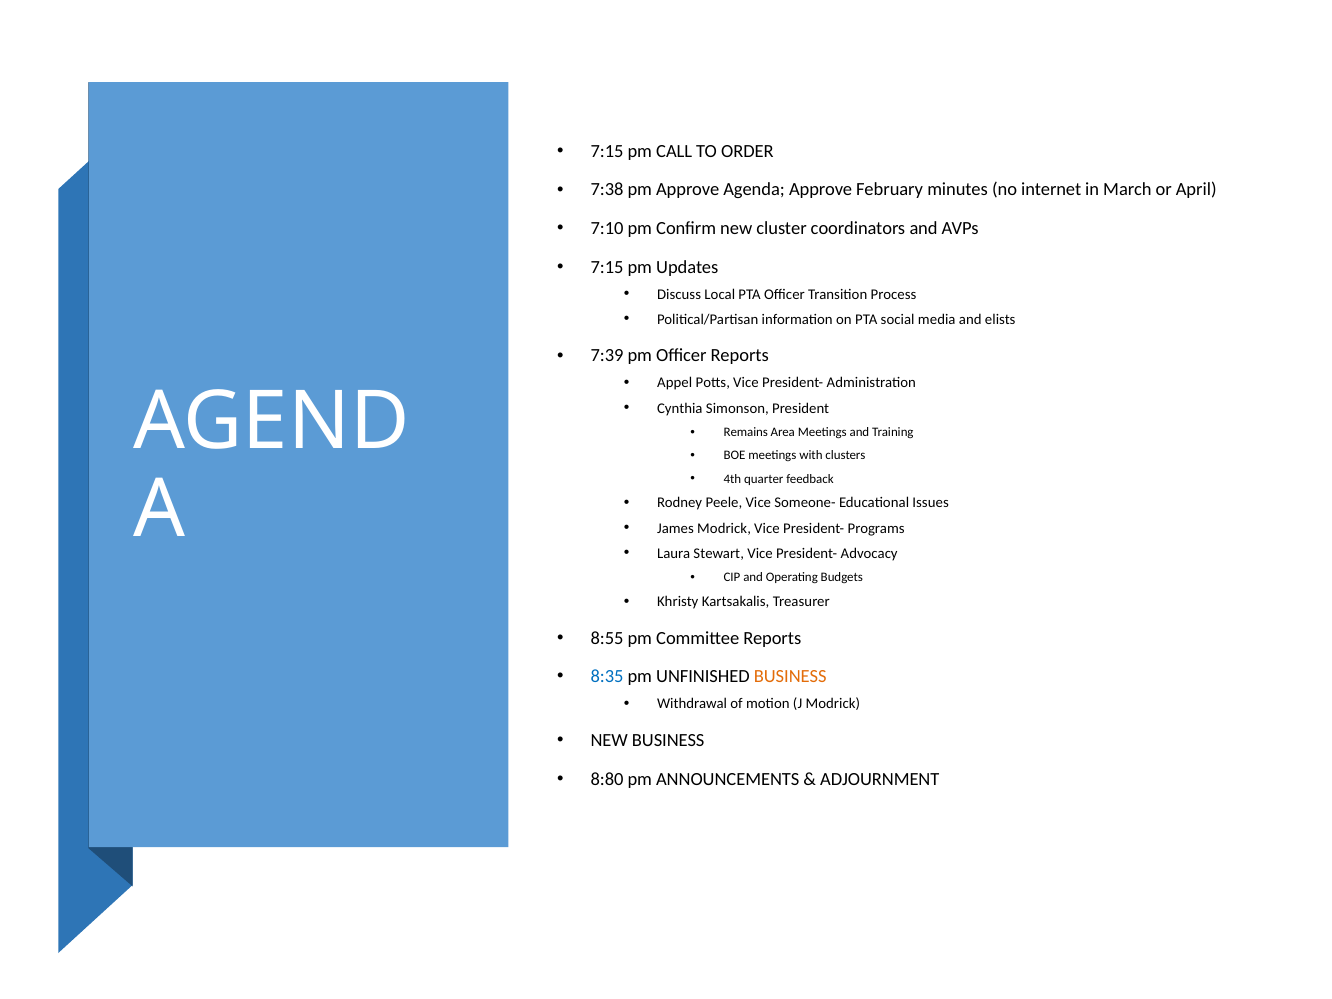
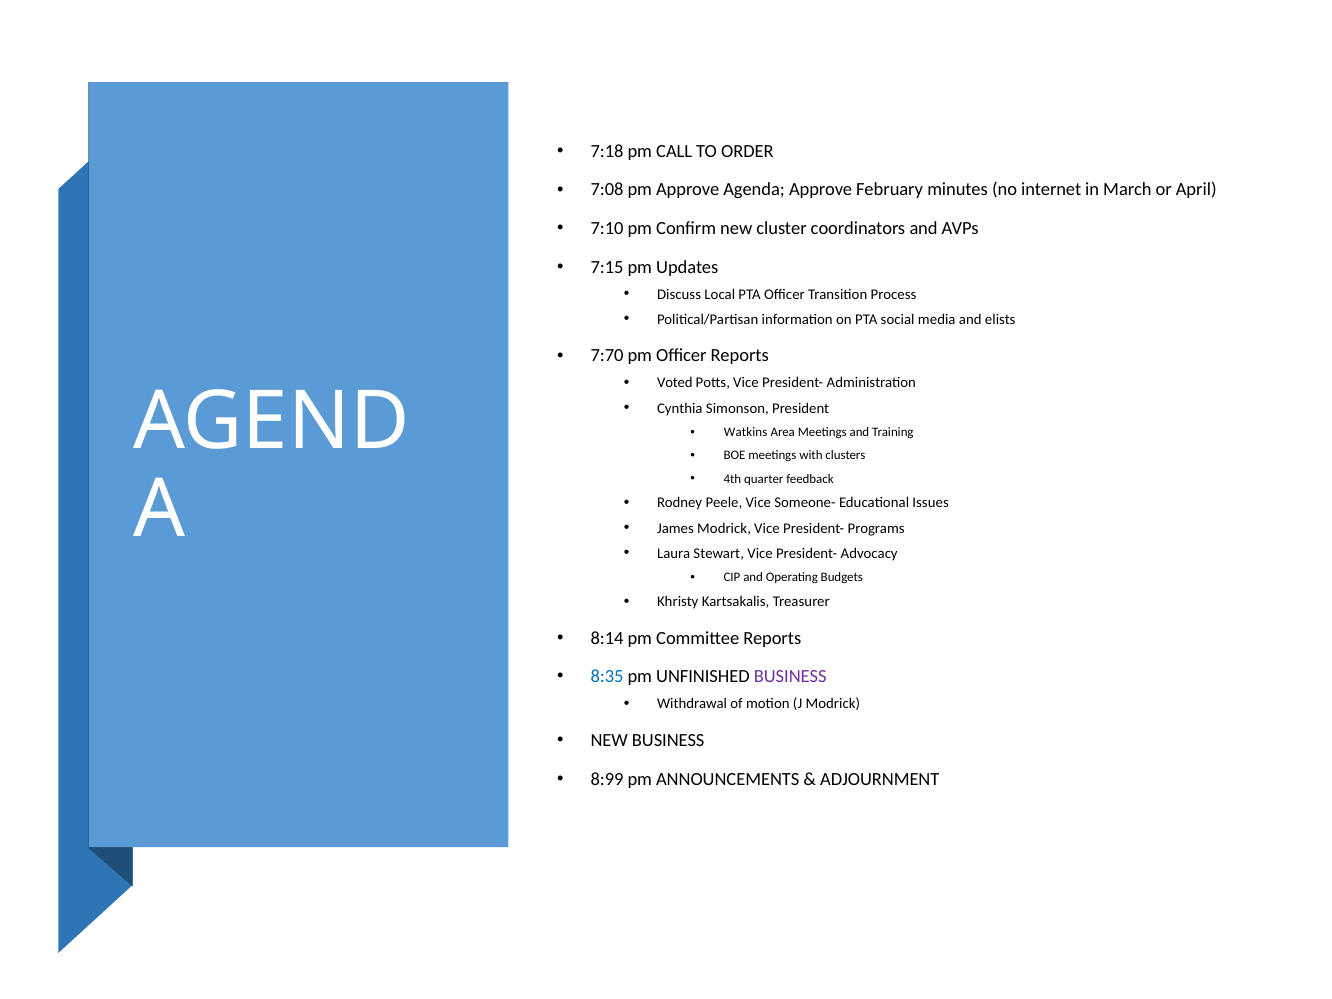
7:15: 7:15 -> 7:18 (607, 151)
7:38: 7:38 -> 7:08 (607, 190)
7:39: 7:39 -> 7:70 (607, 356)
Appel: Appel -> Voted (675, 383)
Remains: Remains -> Watkins (746, 432)
8:55: 8:55 -> 8:14 (607, 638)
BUSINESS colour: orange -> purple (790, 677)
8:80: 8:80 -> 8:99 (607, 779)
